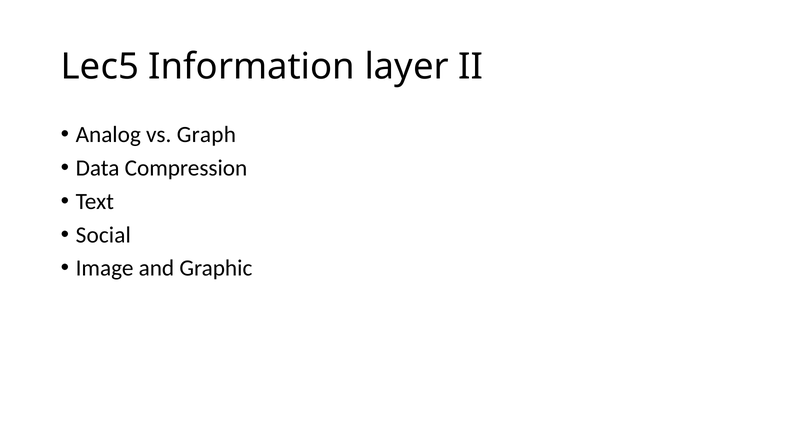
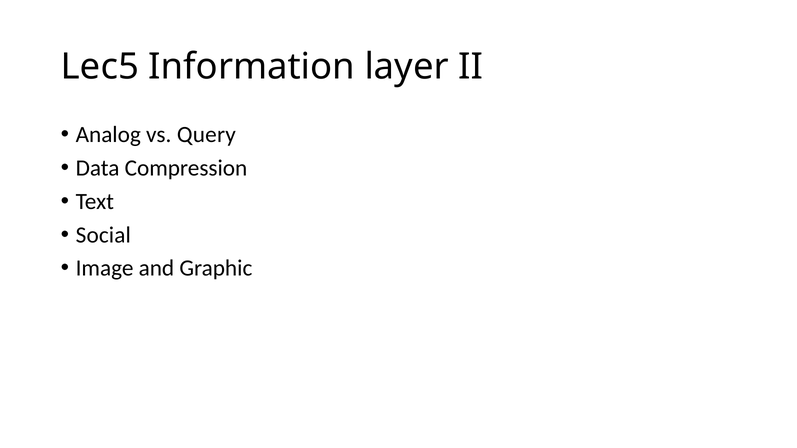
Graph: Graph -> Query (206, 135)
